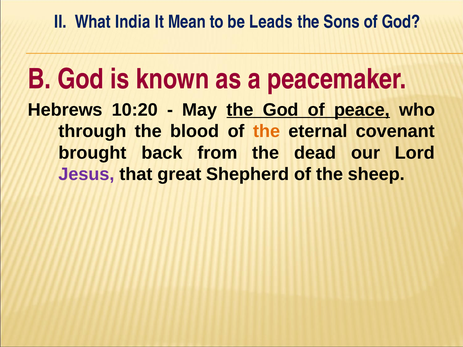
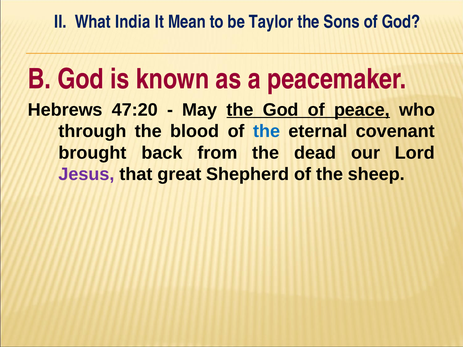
Leads: Leads -> Taylor (271, 22)
10:20: 10:20 -> 47:20 (135, 110)
the colour: orange -> blue (267, 131)
